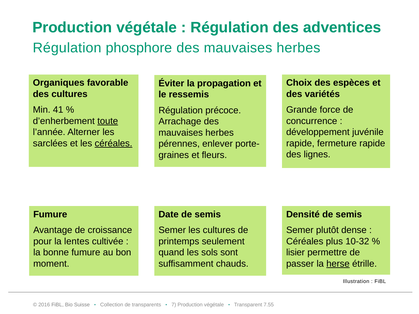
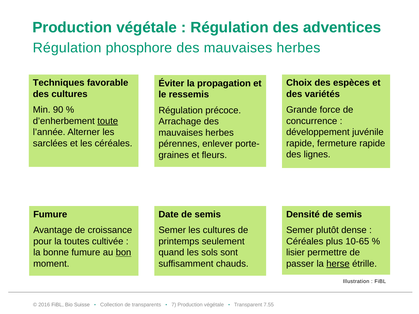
Organiques: Organiques -> Techniques (59, 83)
41: 41 -> 90 (58, 110)
céréales underline: present -> none (114, 143)
lentes: lentes -> toutes (77, 242)
10-32: 10-32 -> 10-65 (357, 242)
bon underline: none -> present (124, 253)
